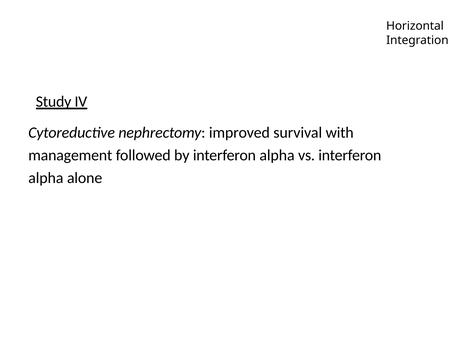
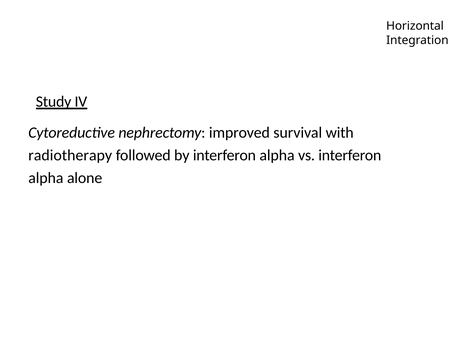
management: management -> radiotherapy (70, 155)
